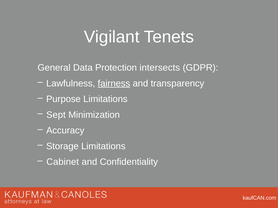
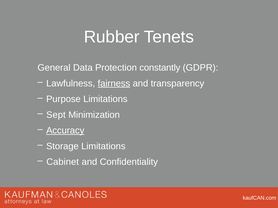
Vigilant: Vigilant -> Rubber (112, 37)
intersects: intersects -> constantly (160, 68)
Accuracy underline: none -> present (65, 131)
